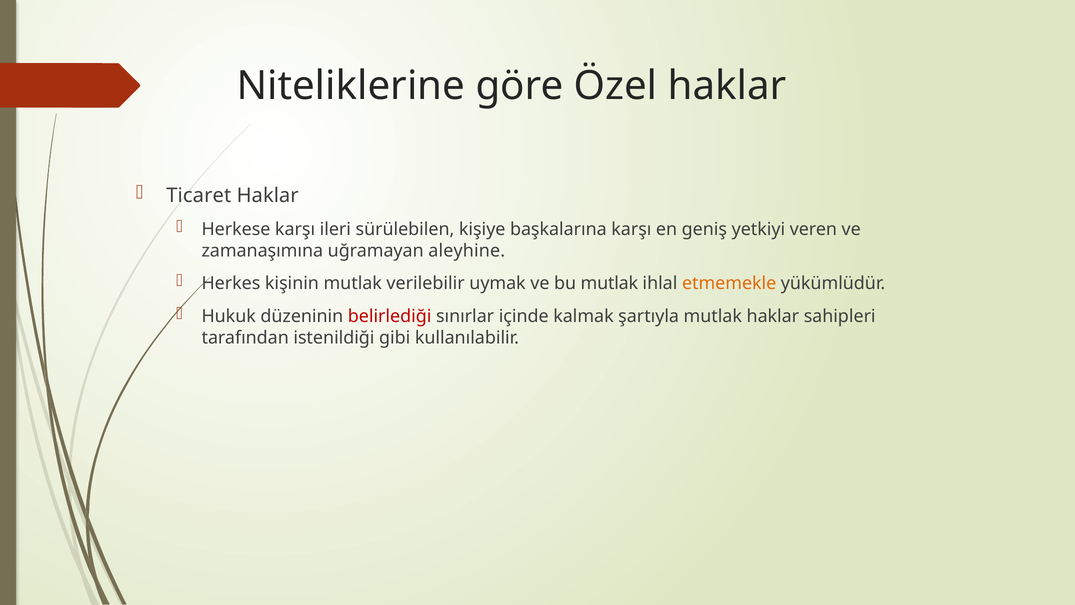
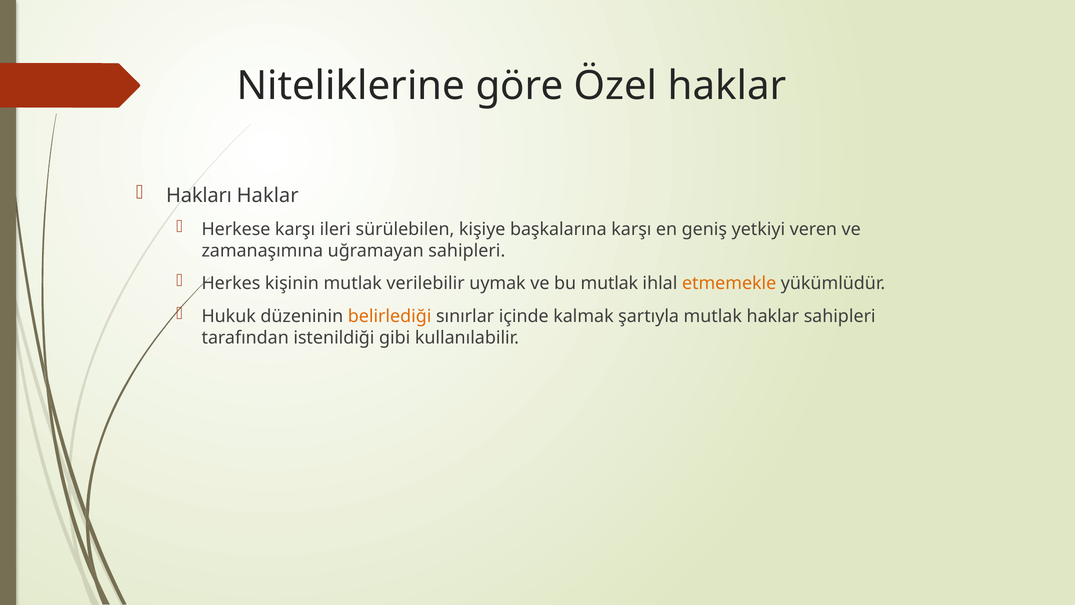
Ticaret: Ticaret -> Hakları (199, 195)
uğramayan aleyhine: aleyhine -> sahipleri (467, 251)
belirlediği colour: red -> orange (390, 316)
